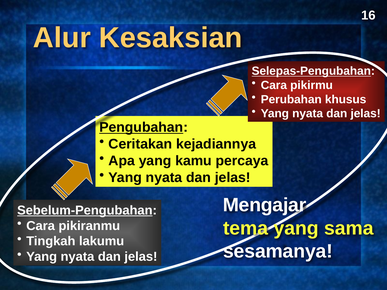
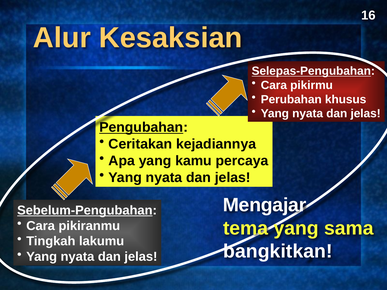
sesamanya: sesamanya -> bangkitkan (278, 252)
